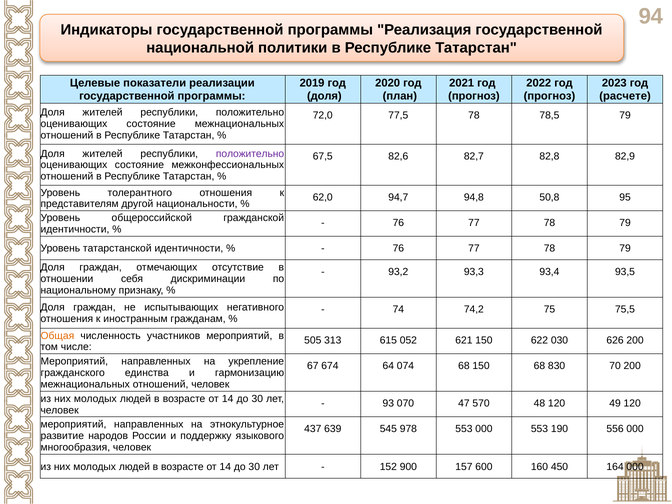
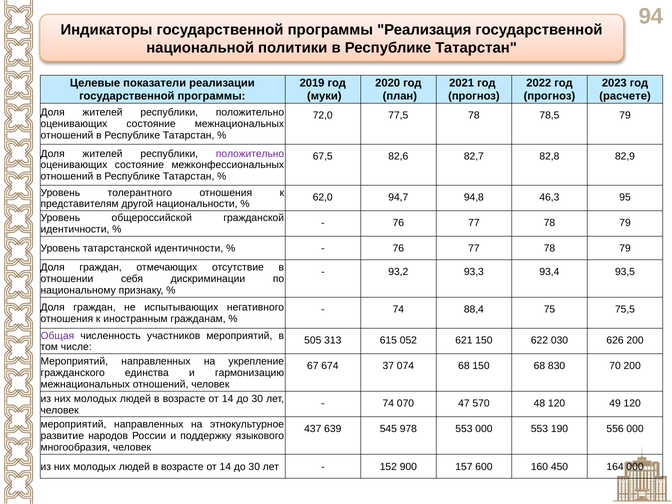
доля: доля -> муки (324, 96)
50,8: 50,8 -> 46,3 (549, 197)
74,2: 74,2 -> 88,4 (474, 310)
Общая colour: orange -> purple (57, 336)
64: 64 -> 37 (388, 366)
93: 93 -> 74 (388, 404)
